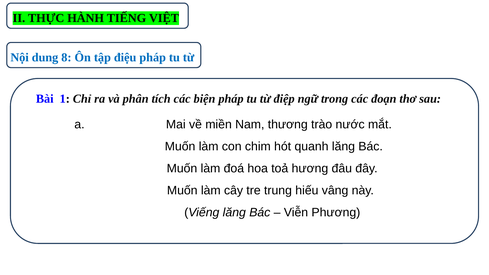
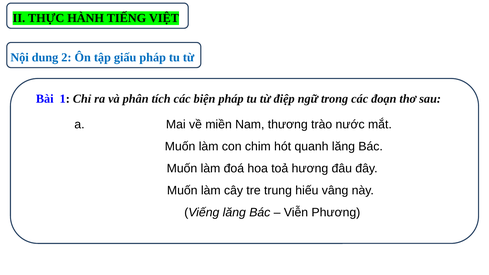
8: 8 -> 2 (66, 58)
điệu: điệu -> giấu (125, 58)
